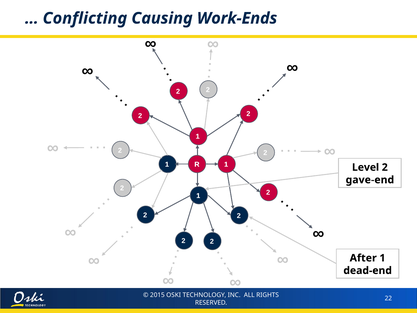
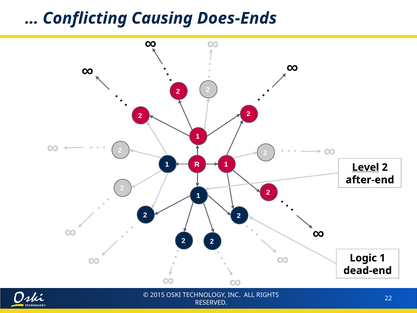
Work-Ends: Work-Ends -> Does-Ends (237, 18)
Level underline: none -> present (366, 167)
gave-end: gave-end -> after-end (370, 180)
After: After -> Logic (363, 258)
